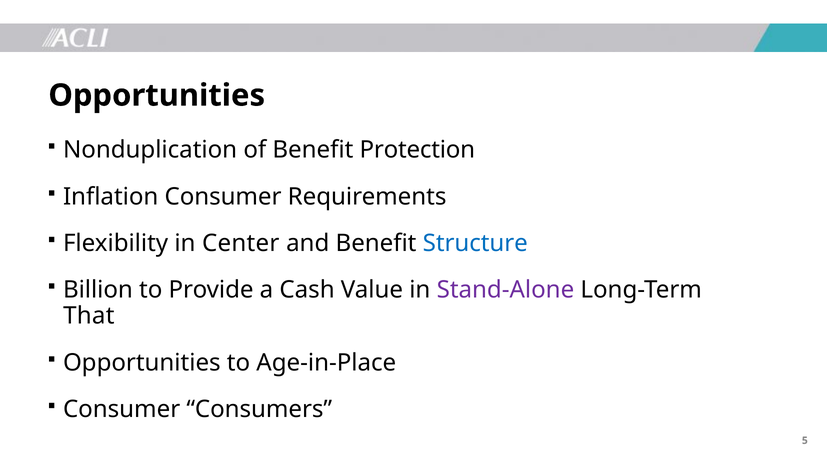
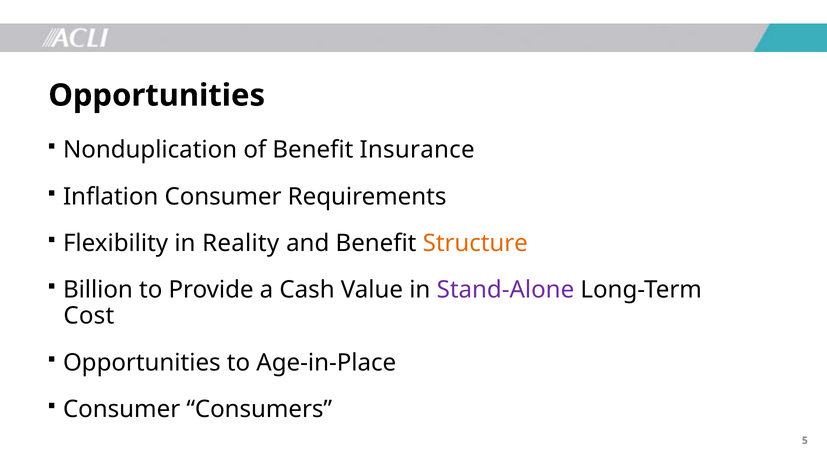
Protection: Protection -> Insurance (417, 150)
Center: Center -> Reality (241, 243)
Structure colour: blue -> orange (475, 243)
That: That -> Cost (89, 316)
